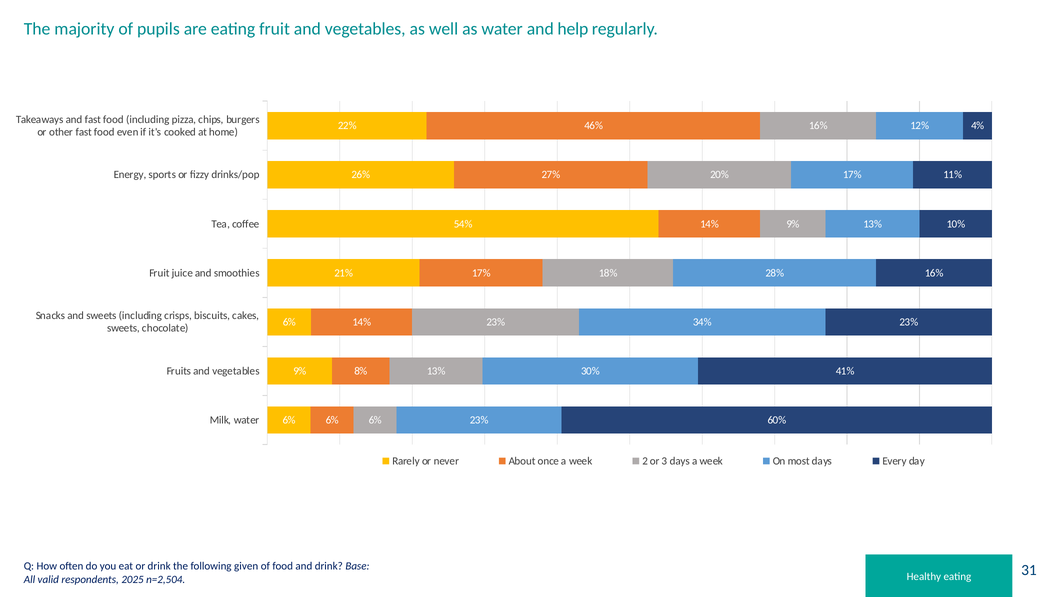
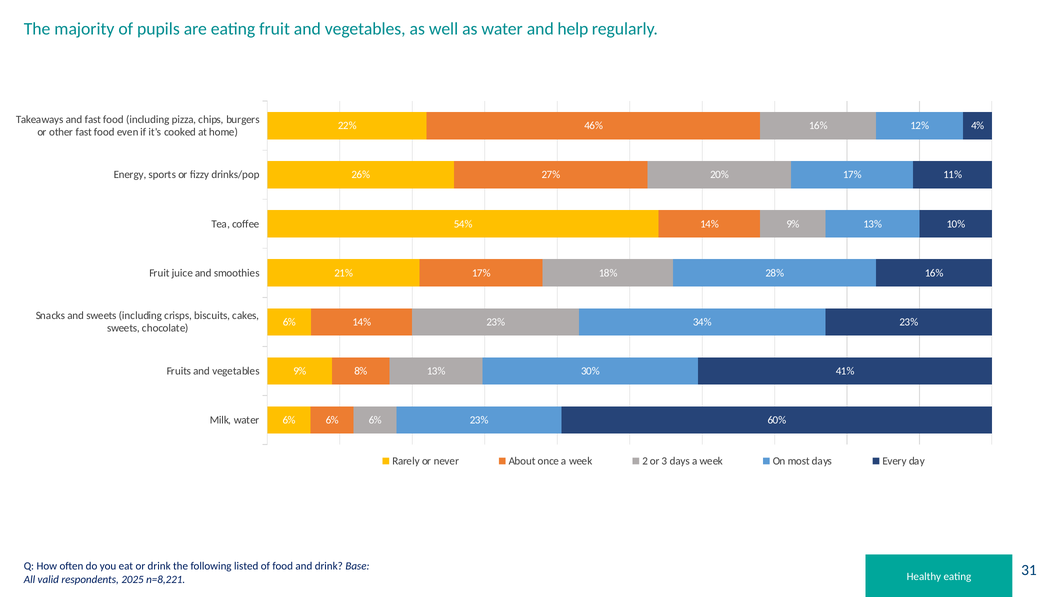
given: given -> listed (246, 566)
n=2,504: n=2,504 -> n=8,221 (166, 579)
